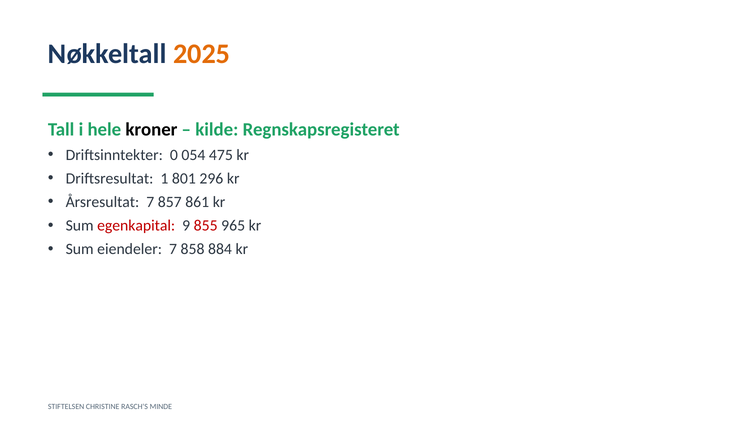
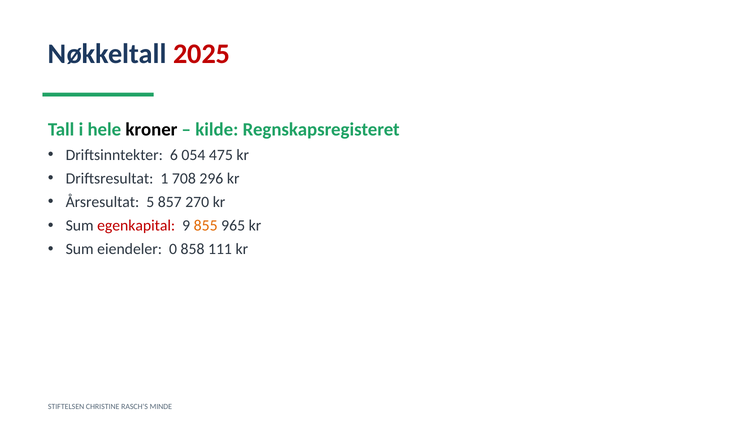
2025 colour: orange -> red (202, 54)
0: 0 -> 6 (174, 155)
801: 801 -> 708 (184, 179)
Årsresultat 7: 7 -> 5 (150, 202)
861: 861 -> 270 (197, 202)
855 colour: red -> orange (206, 226)
eiendeler 7: 7 -> 0 (173, 249)
884: 884 -> 111 (220, 249)
